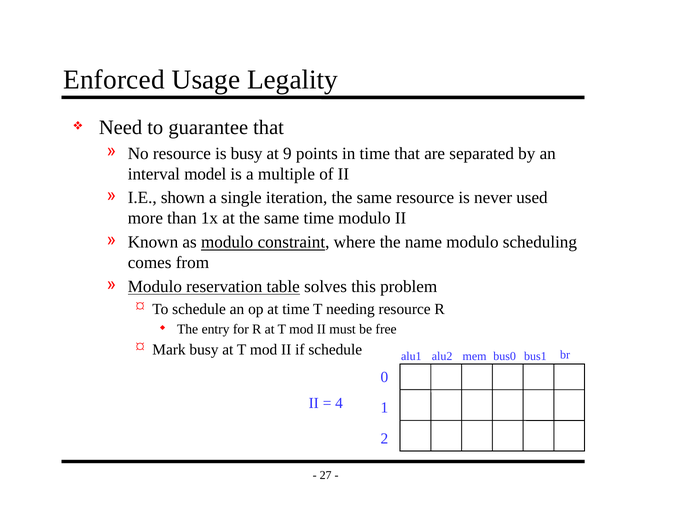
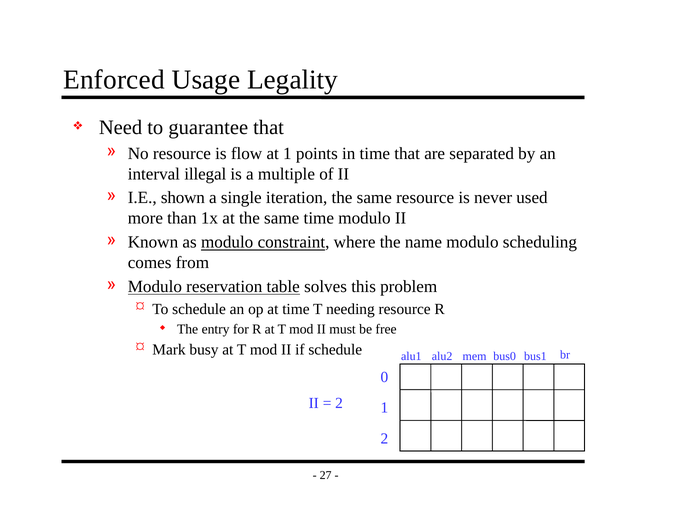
is busy: busy -> flow (247, 153)
at 9: 9 -> 1 (287, 153)
model: model -> illegal (205, 174)
4: 4 -> 2 (339, 403)
